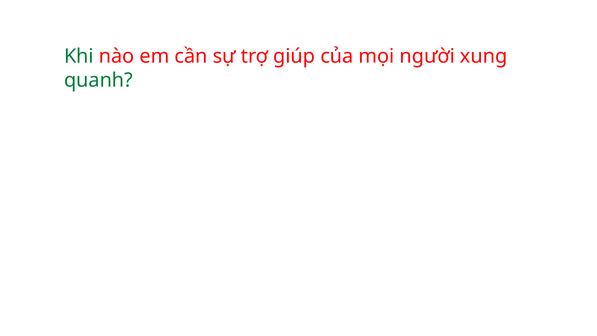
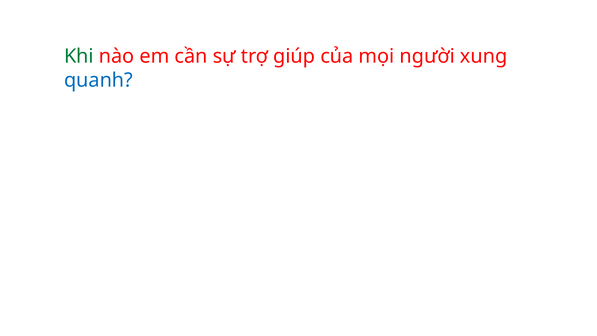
quanh colour: green -> blue (98, 80)
